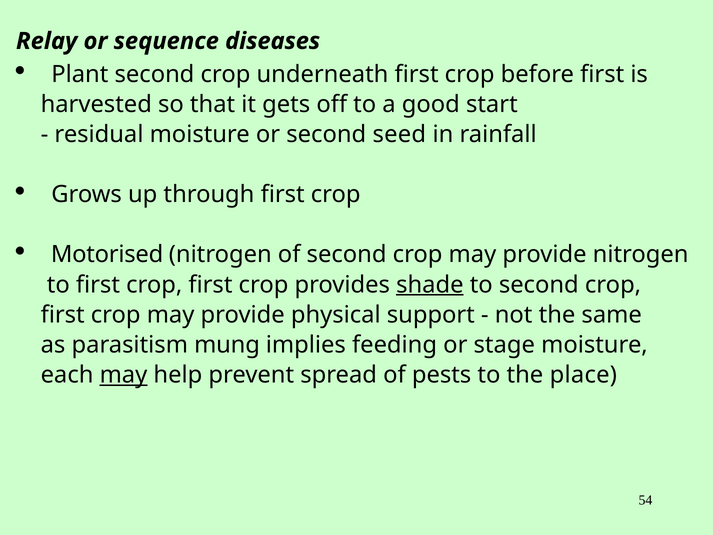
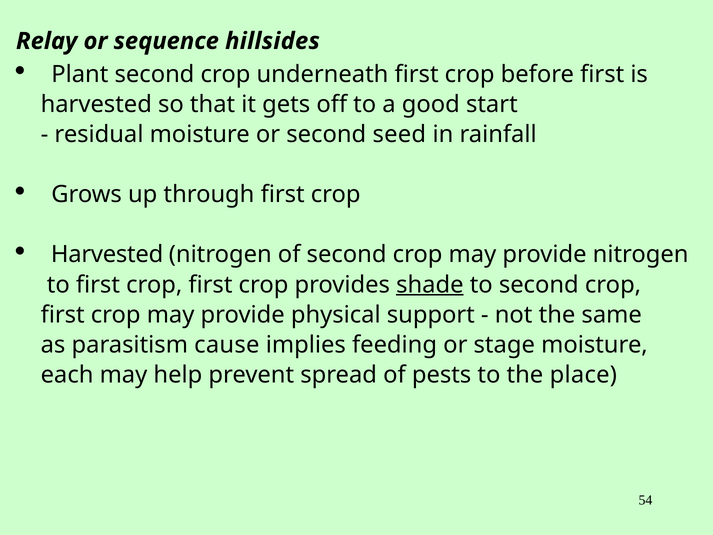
diseases: diseases -> hillsides (272, 41)
Motorised: Motorised -> Harvested (107, 255)
mung: mung -> cause (227, 345)
may underline: present -> none (123, 375)
